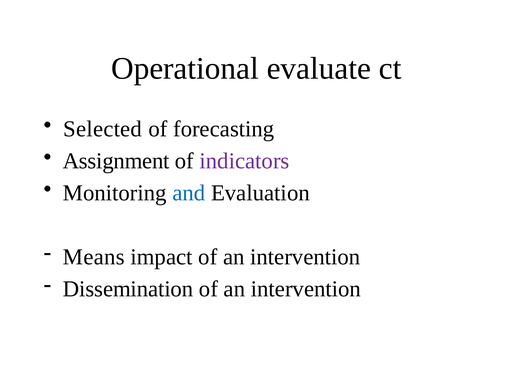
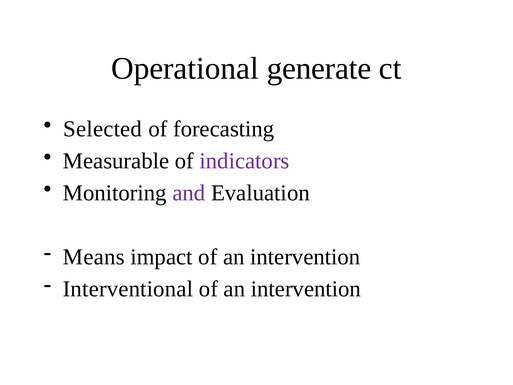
evaluate: evaluate -> generate (319, 68)
Assignment: Assignment -> Measurable (116, 161)
and colour: blue -> purple (189, 193)
Dissemination: Dissemination -> Interventional (128, 289)
